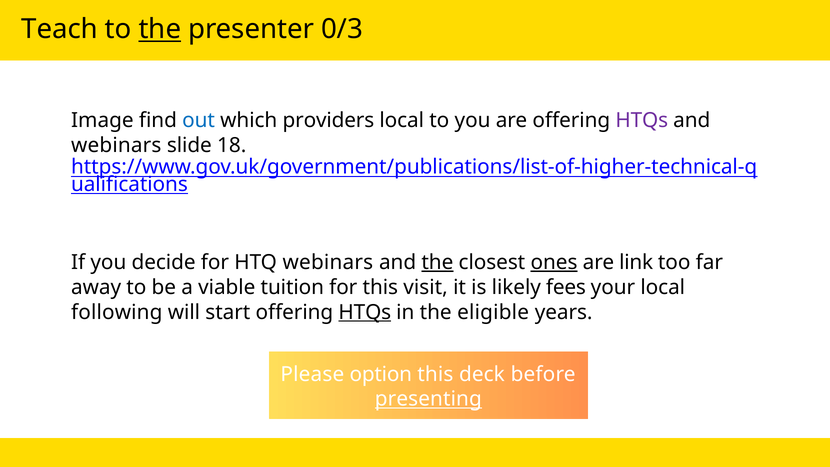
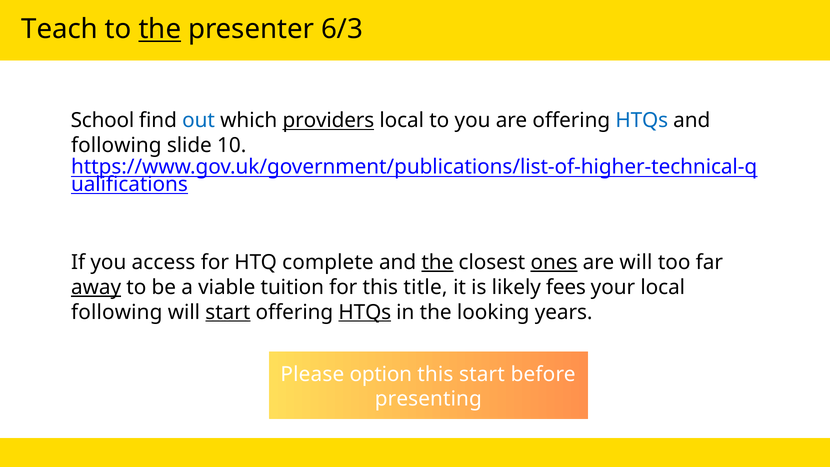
0/3: 0/3 -> 6/3 (342, 29)
Image: Image -> School (102, 120)
providers underline: none -> present (328, 120)
HTQs colour: purple -> blue (642, 120)
webinars: webinars -> following (116, 145)
18: 18 -> 10 (232, 145)
decide: decide -> access (163, 262)
HTQ webinars: webinars -> complete (328, 262)
are link: link -> will (636, 262)
away underline: none -> present (96, 287)
visit: visit -> title (425, 287)
start underline: none -> present (228, 312)
eligible: eligible -> looking (493, 312)
this deck: deck -> start (482, 374)
presenting underline: present -> none (428, 399)
